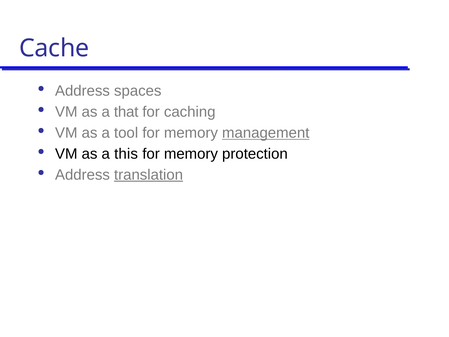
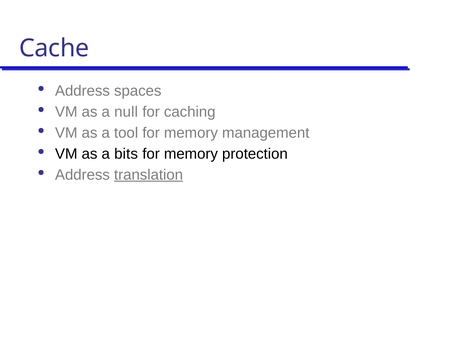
that: that -> null (126, 112)
management underline: present -> none (266, 133)
this: this -> bits (126, 154)
